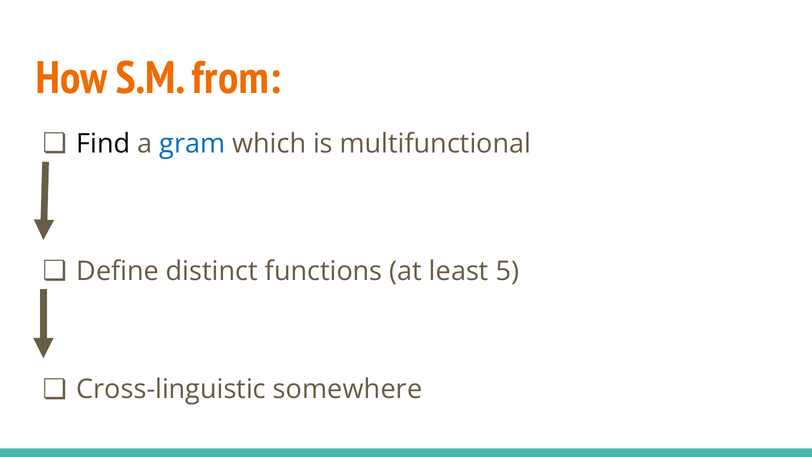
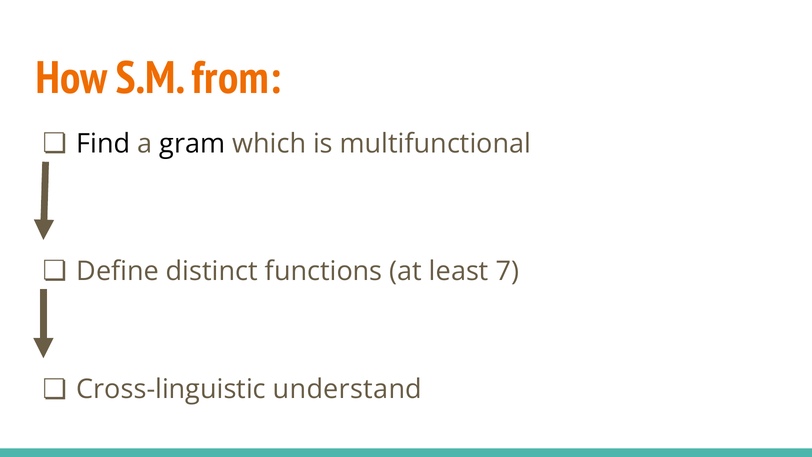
gram colour: blue -> black (192, 144)
5: 5 -> 7 (507, 271)
somewhere: somewhere -> understand (347, 389)
